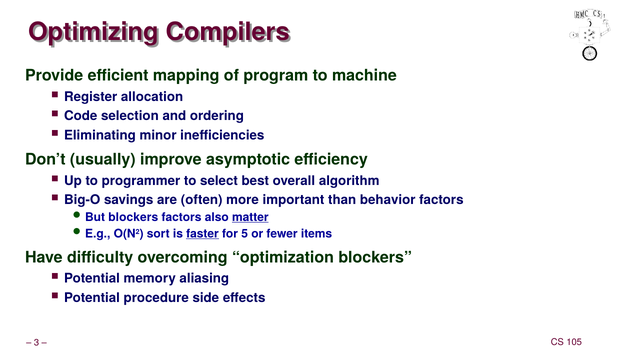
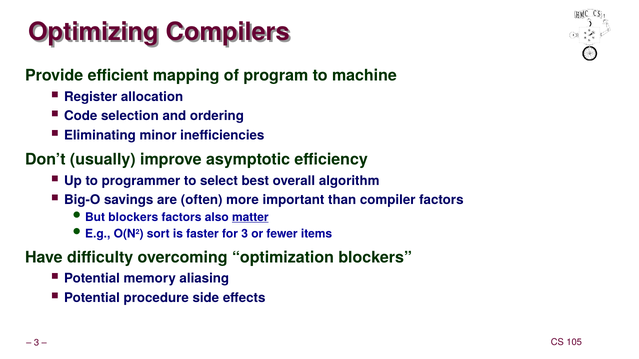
behavior: behavior -> compiler (388, 200)
faster underline: present -> none (203, 234)
for 5: 5 -> 3 (245, 234)
